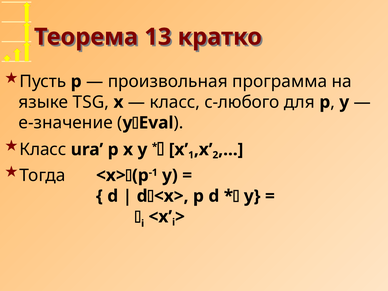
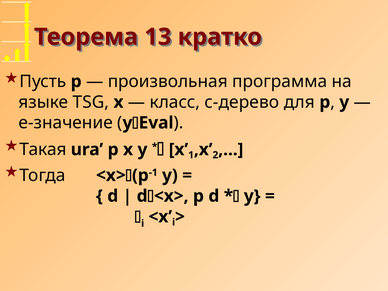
c-любого: c-любого -> c-дерево (242, 102)
Класс: Класс -> Такая (43, 150)
